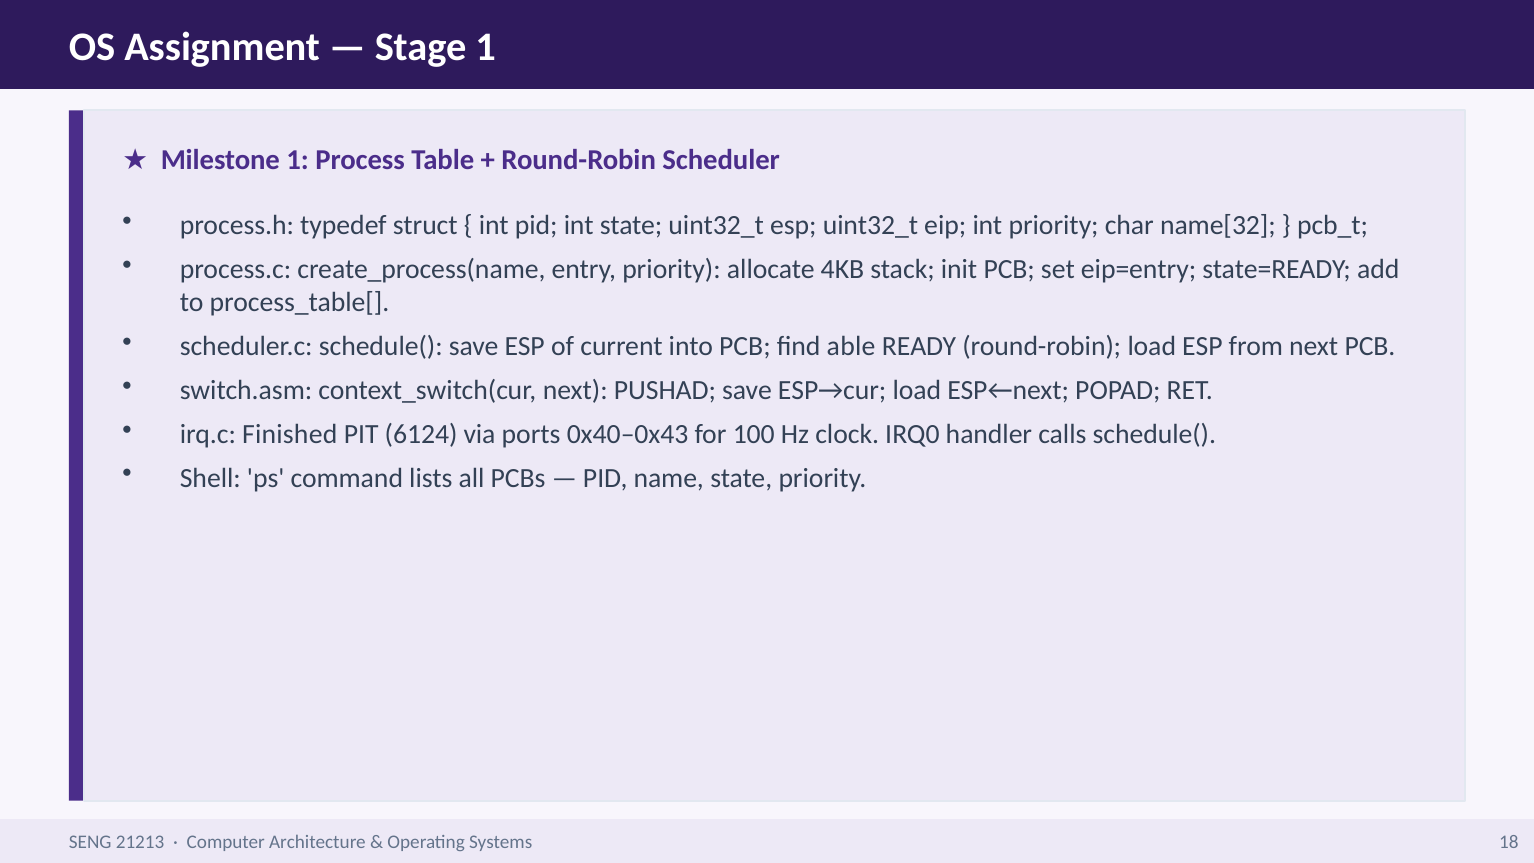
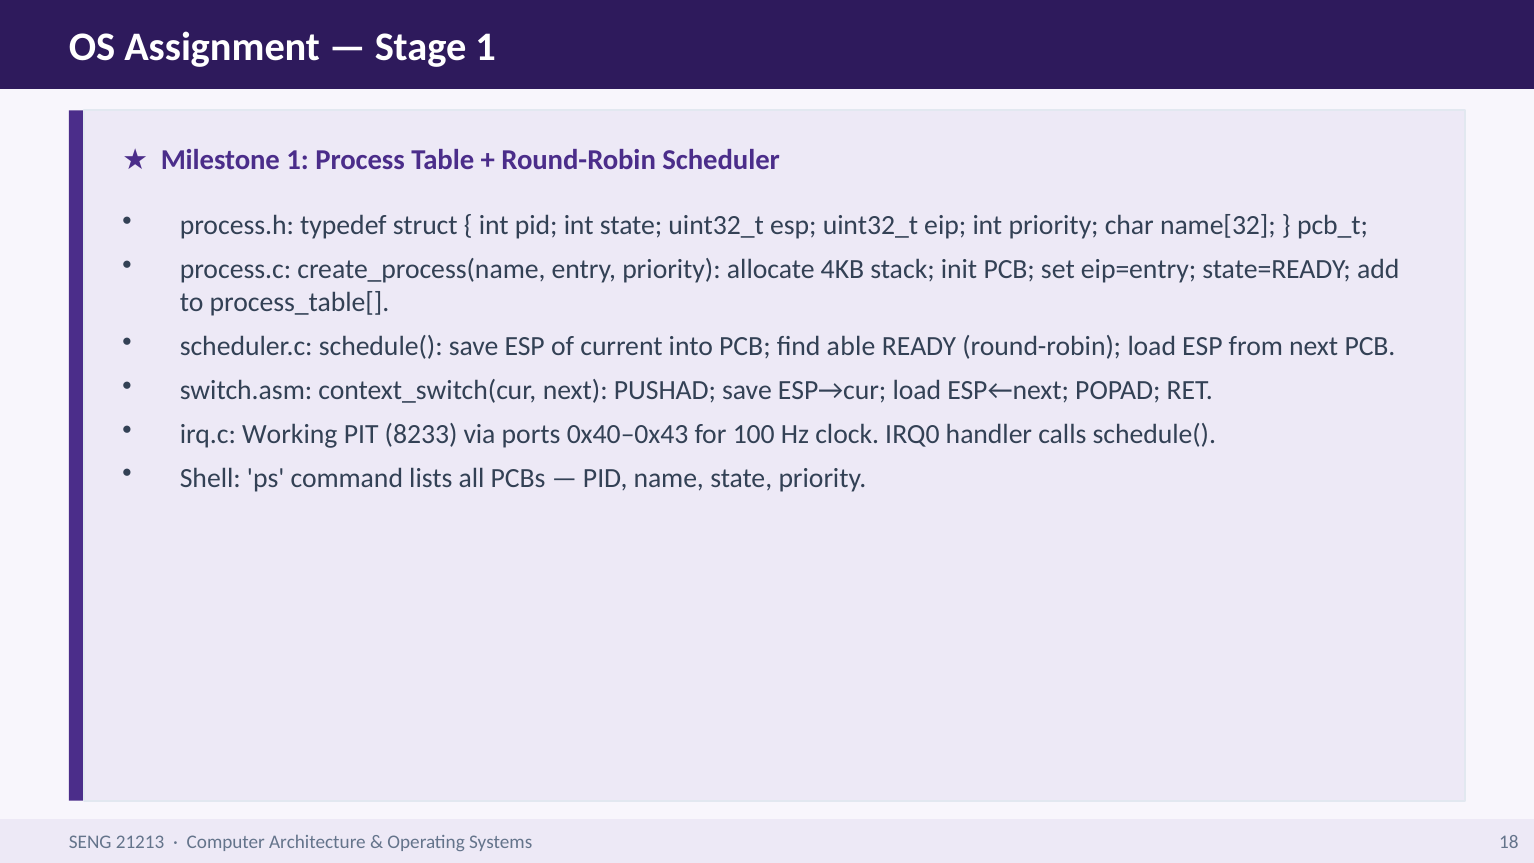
Finished: Finished -> Working (290, 434)
6124: 6124 -> 8233 (421, 434)
